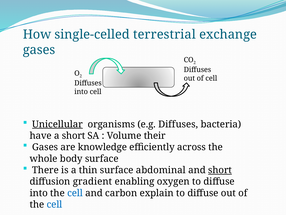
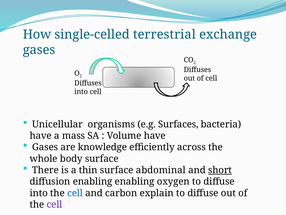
Unicellular underline: present -> none (57, 124)
e.g Diffuses: Diffuses -> Surfaces (178, 124)
a short: short -> mass (74, 135)
Volume their: their -> have (155, 135)
diffusion gradient: gradient -> enabling (93, 181)
cell colour: blue -> purple (54, 204)
